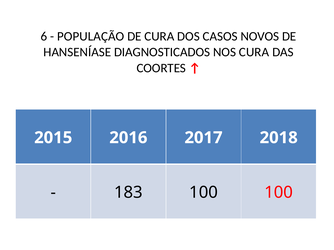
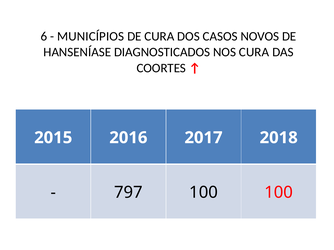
POPULAÇÃO: POPULAÇÃO -> MUNICÍPIOS (91, 36)
183: 183 -> 797 (128, 193)
